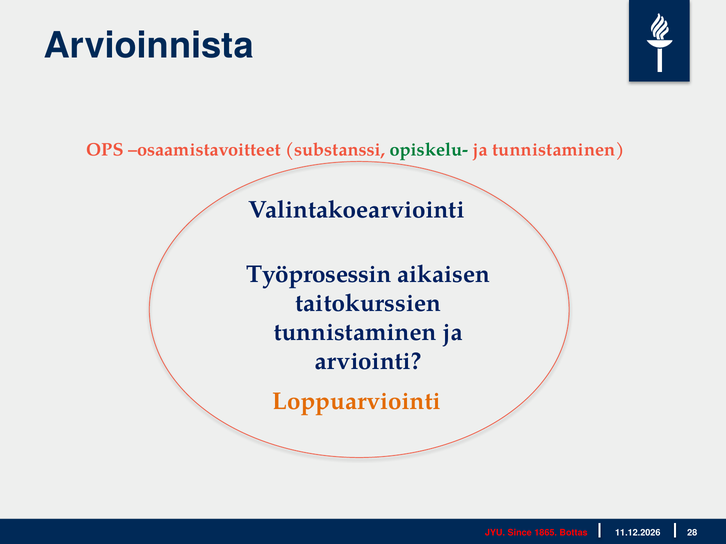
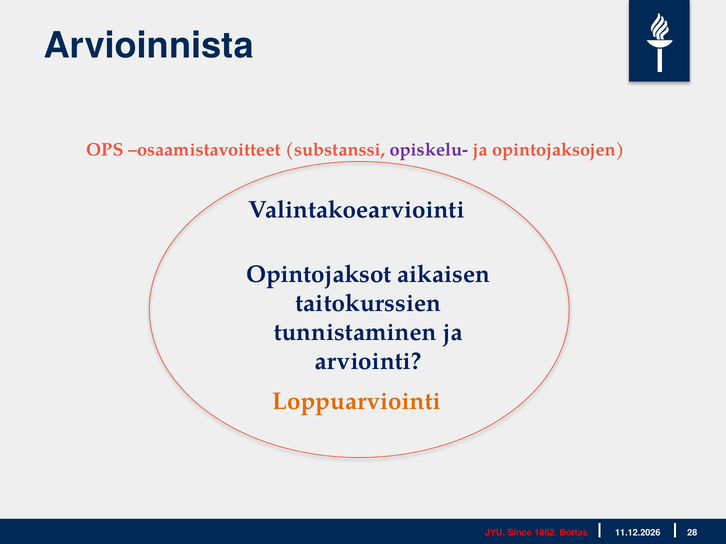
opiskelu- colour: green -> purple (429, 150)
ja tunnistaminen: tunnistaminen -> opintojaksojen (559, 150)
Työprosessin: Työprosessin -> Opintojaksot (319, 275)
1865: 1865 -> 1862 (546, 533)
